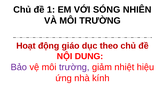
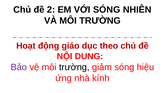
1: 1 -> 2 (51, 10)
trường colour: purple -> black (74, 67)
giảm nhiệt: nhiệt -> sóng (124, 67)
